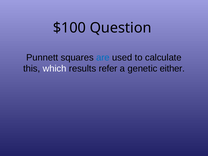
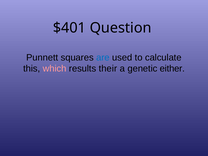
$100: $100 -> $401 (69, 28)
which colour: white -> pink (55, 69)
refer: refer -> their (108, 69)
